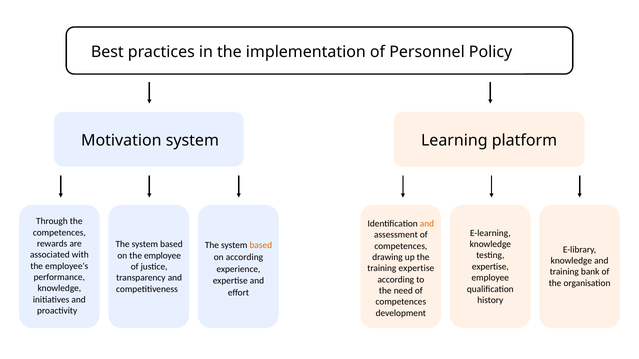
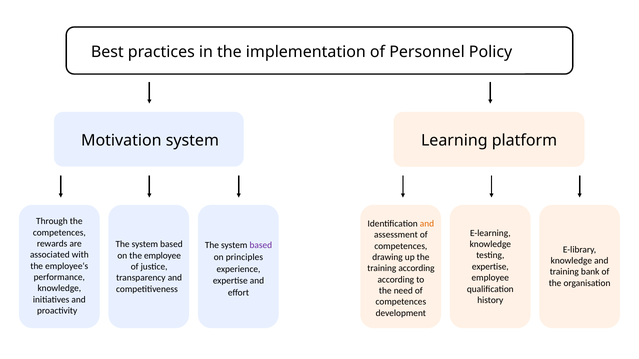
based colour: orange -> purple (261, 245)
on according: according -> principles (244, 257)
training expertise: expertise -> according (416, 269)
